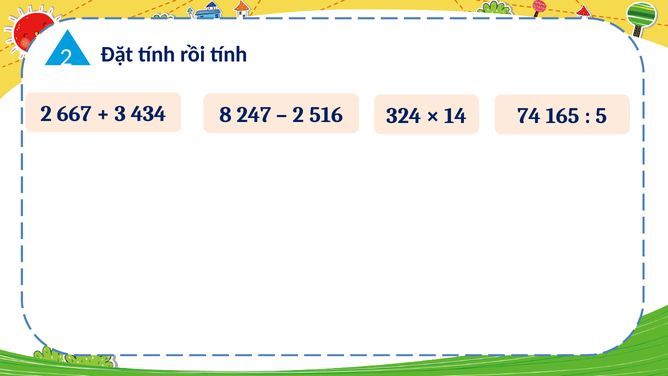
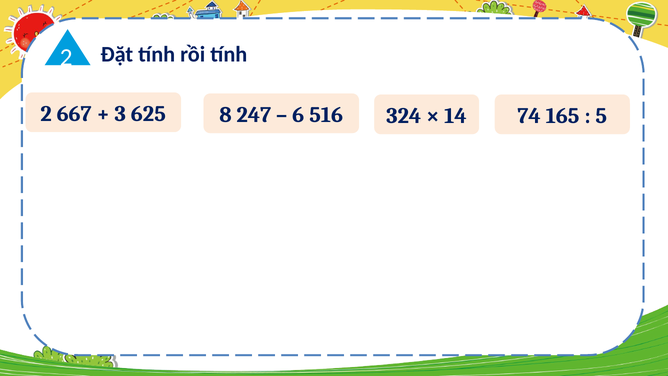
434: 434 -> 625 (148, 114)
2: 2 -> 6 (298, 115)
